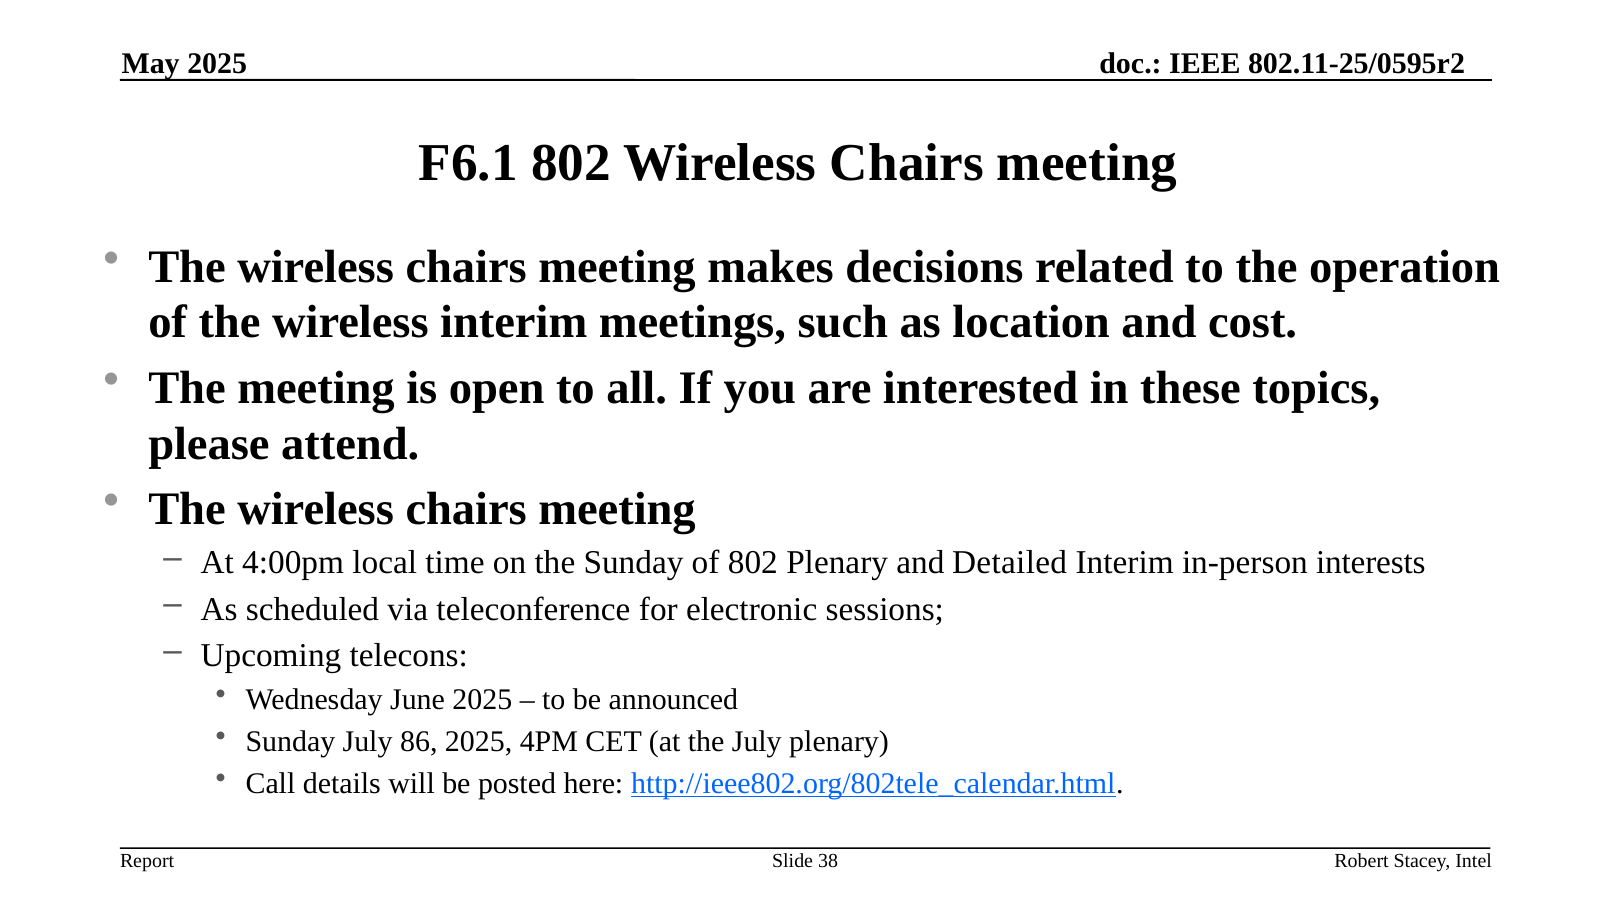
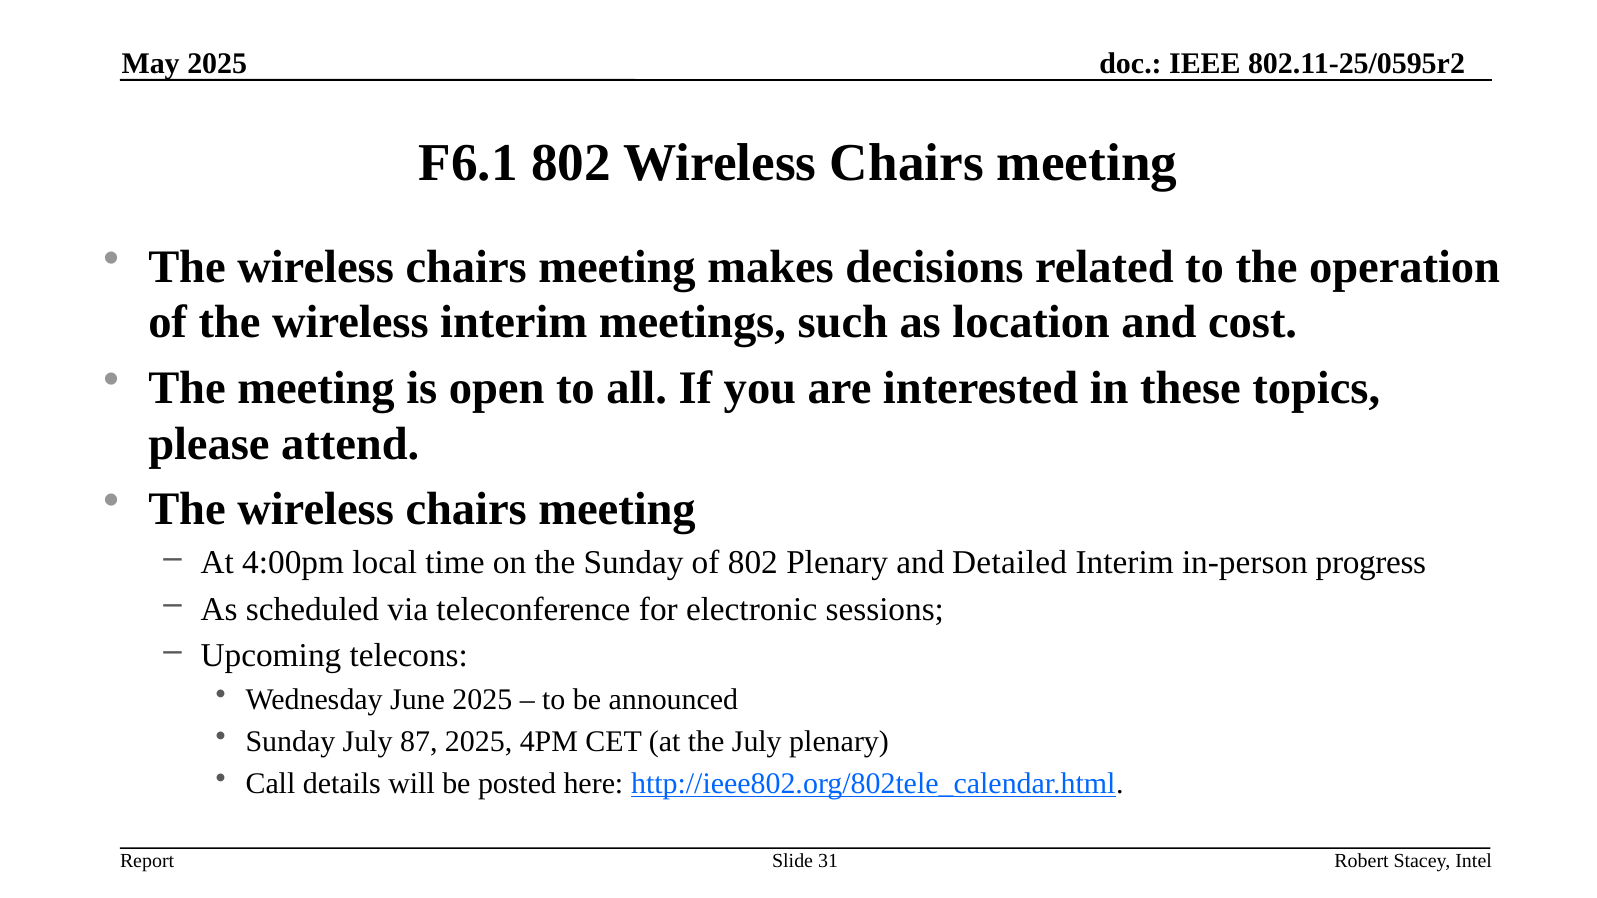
interests: interests -> progress (1371, 563)
86: 86 -> 87 (419, 742)
38: 38 -> 31 (828, 862)
